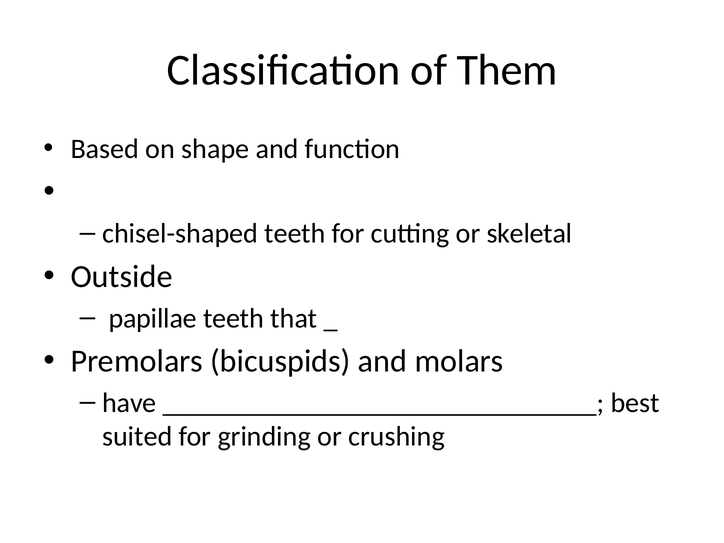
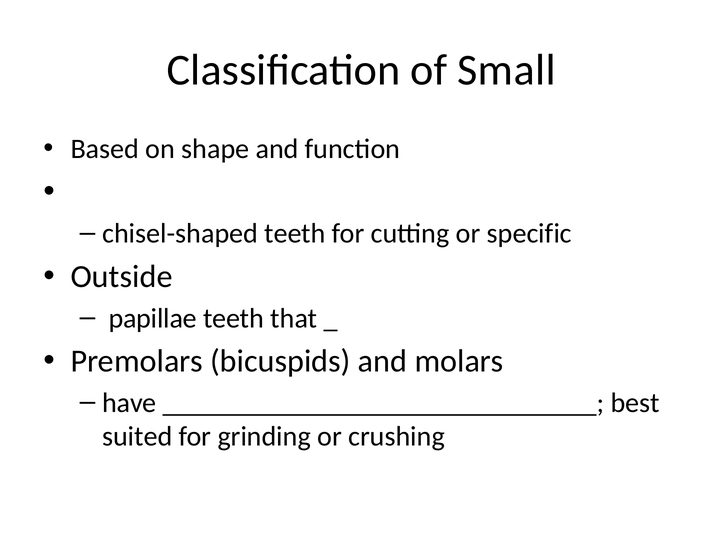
Them: Them -> Small (507, 70)
skeletal: skeletal -> specific (529, 234)
